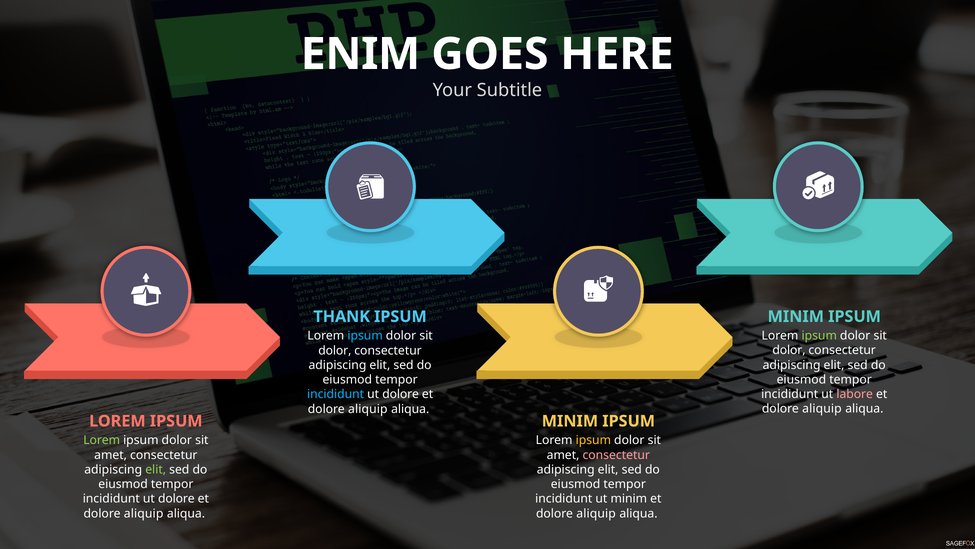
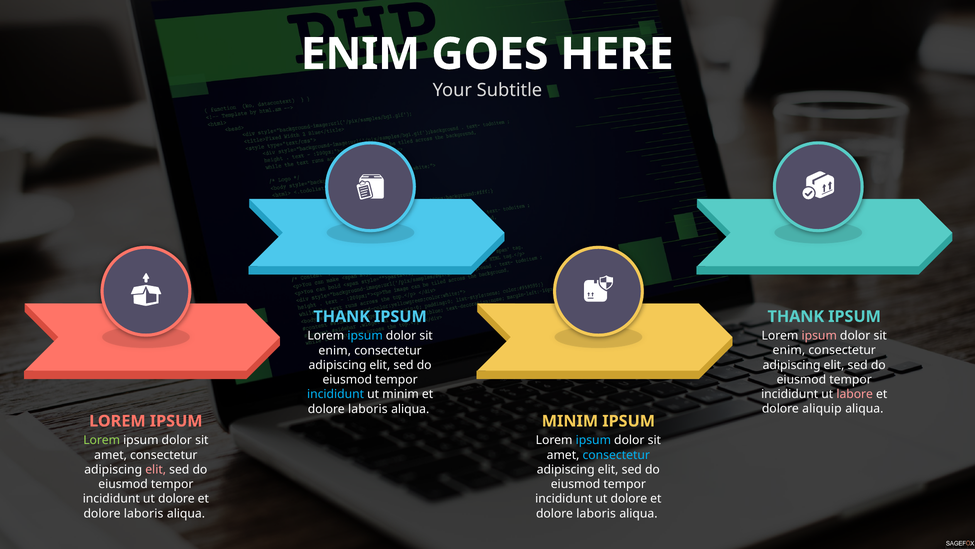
MINIM: MINIM -> THANK (796, 316)
ipsum colour: light green -> pink (819, 335)
dolor: dolor -> enim (789, 350)
dolor: dolor -> enim (335, 350)
dolore: dolore -> minim (401, 394)
aliquip: aliquip -> laboris (368, 409)
ipsum colour: yellow -> light blue (593, 440)
consectetur colour: pink -> light blue (616, 455)
elit colour: light green -> pink (156, 469)
minim: minim -> dolore (629, 498)
aliquip: aliquip -> laboris (144, 513)
aliquip: aliquip -> laboris (596, 513)
